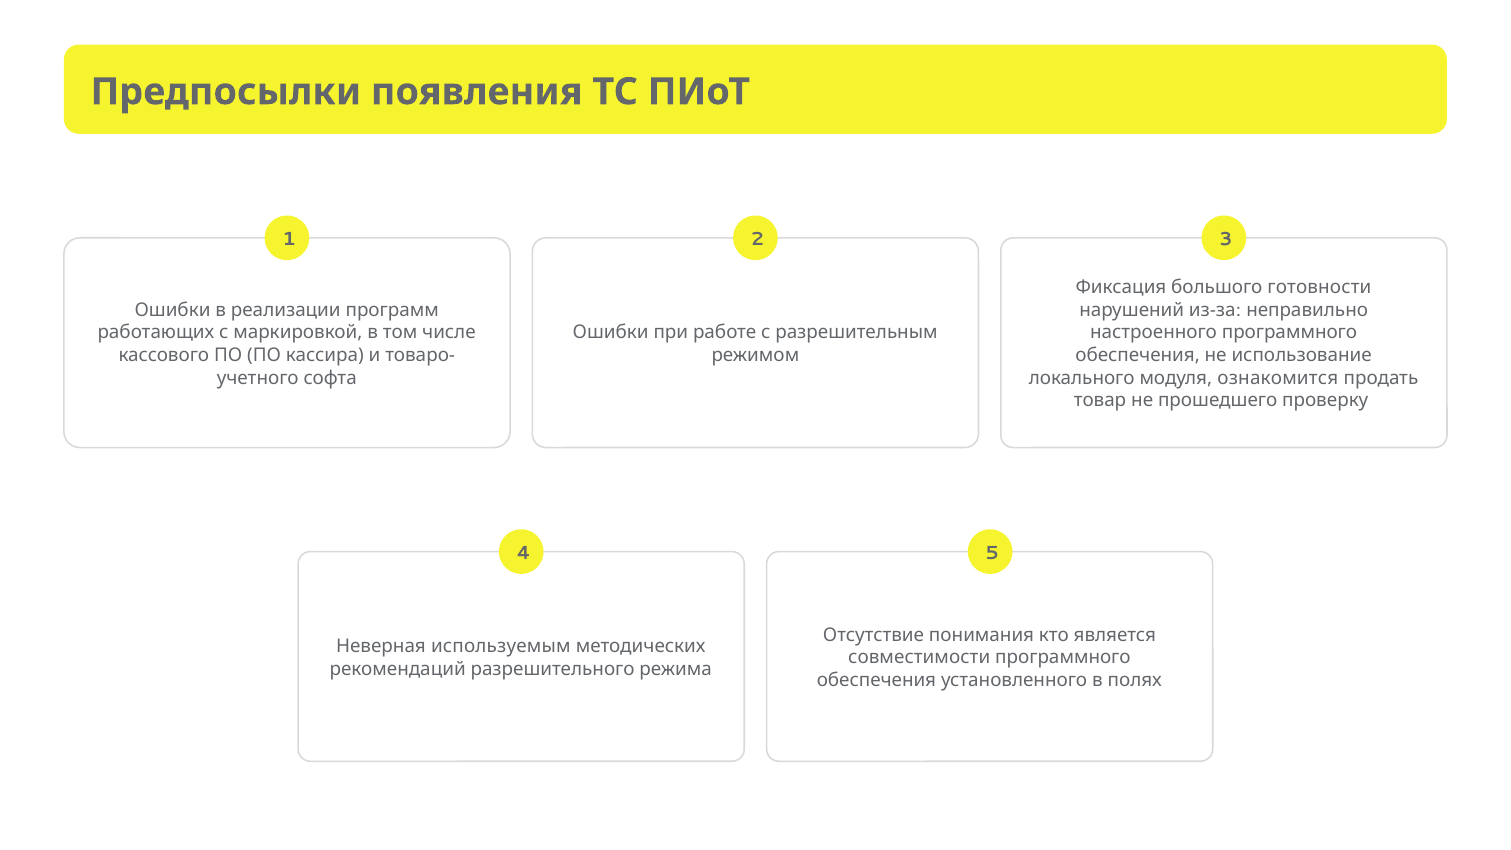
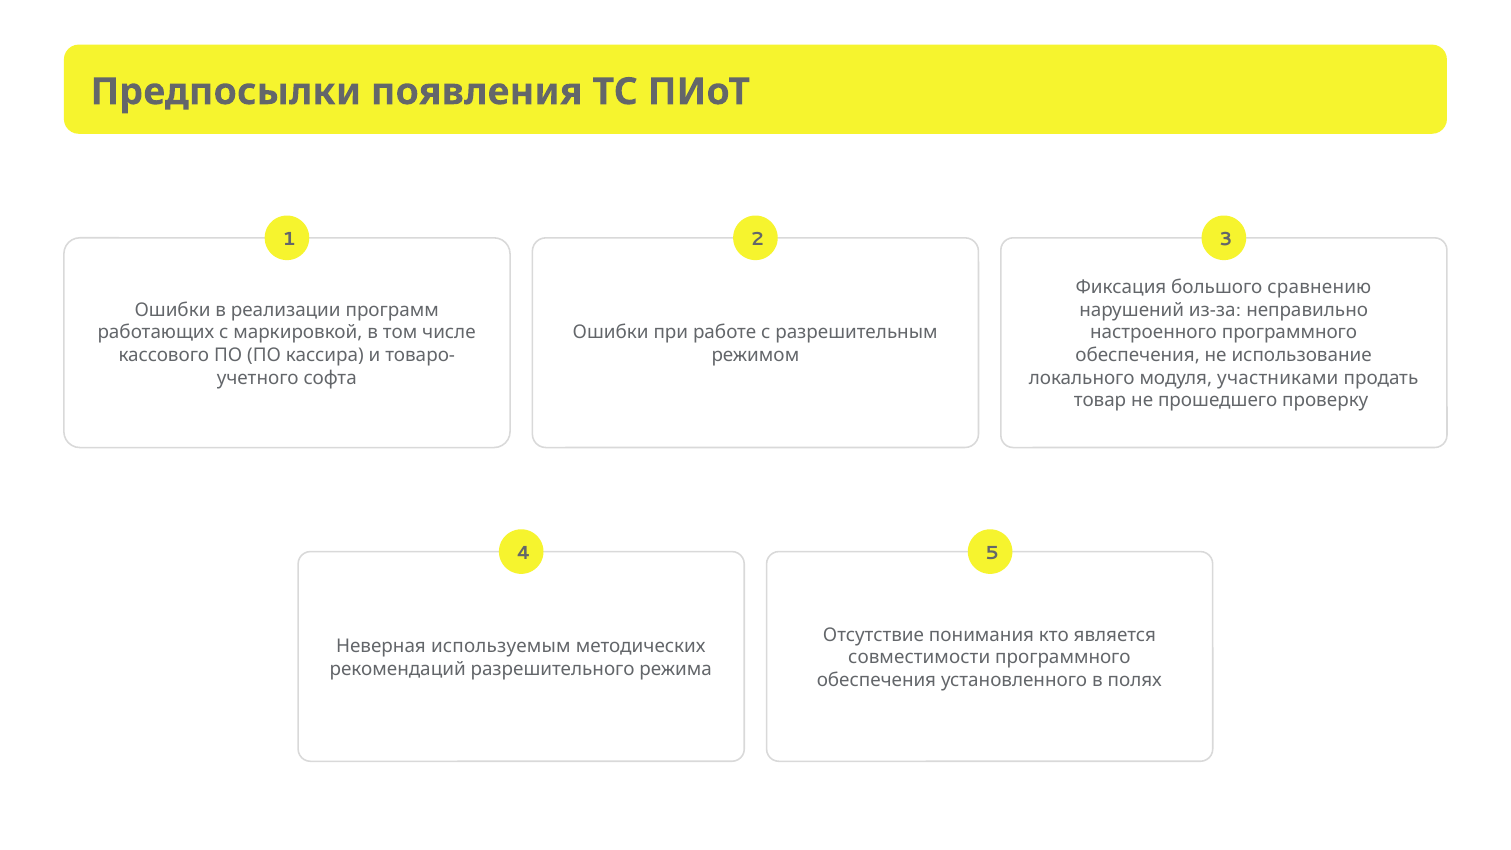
готовности: готовности -> сравнению (1319, 287)
ознакомится: ознакомится -> участниками (1278, 378)
